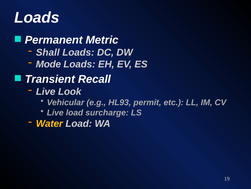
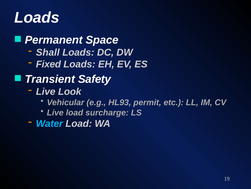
Metric: Metric -> Space (102, 40)
Mode: Mode -> Fixed (48, 64)
Recall: Recall -> Safety (95, 79)
Water colour: yellow -> light blue (49, 123)
